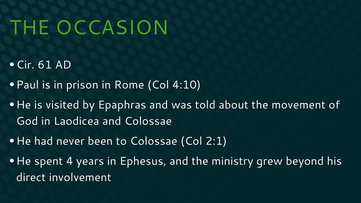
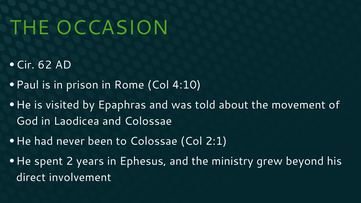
61: 61 -> 62 (45, 65)
4: 4 -> 2 (70, 161)
